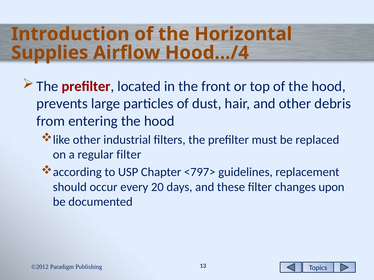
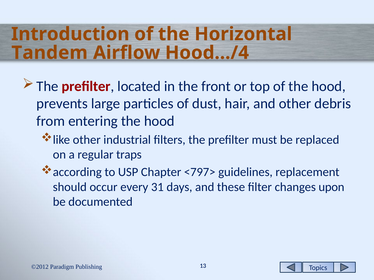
Supplies: Supplies -> Tandem (50, 53)
regular filter: filter -> traps (129, 155)
20: 20 -> 31 (157, 187)
